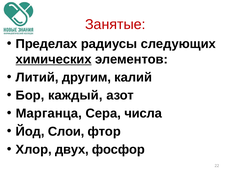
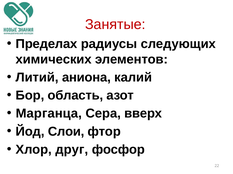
химических underline: present -> none (54, 60)
другим: другим -> аниона (86, 78)
каждый: каждый -> область (75, 96)
числа: числа -> вверх (143, 114)
двух: двух -> друг (72, 150)
